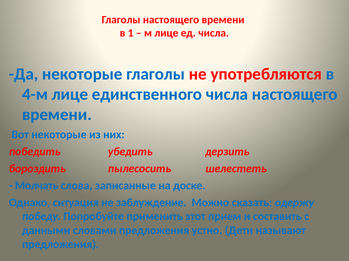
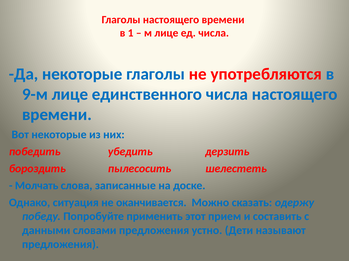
4-м: 4-м -> 9-м (35, 95)
заблуждение: заблуждение -> оканчивается (151, 203)
